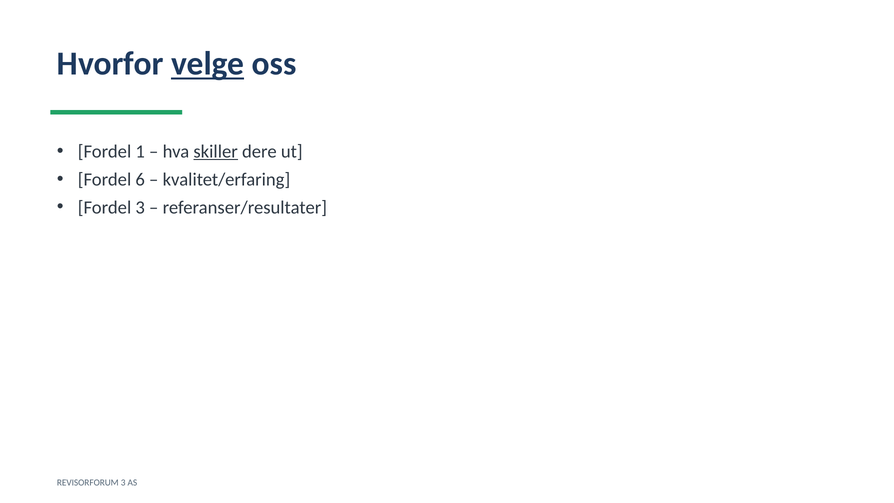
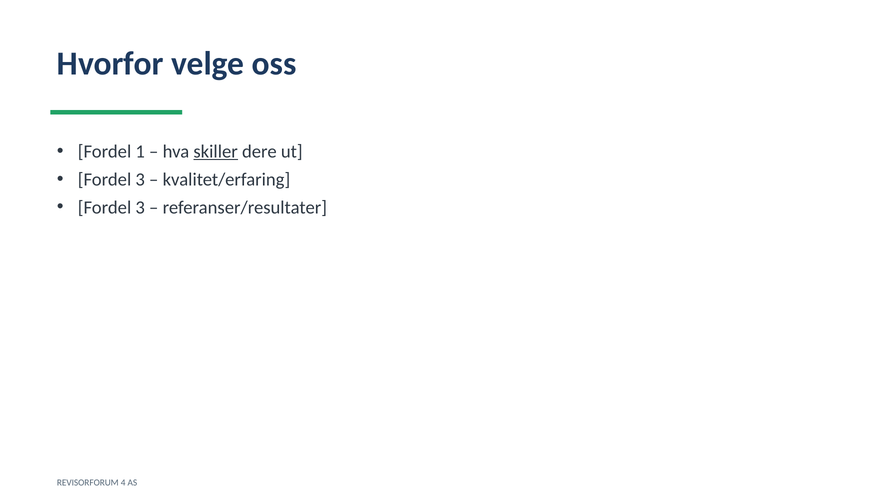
velge underline: present -> none (208, 64)
6: 6 -> 3 (140, 179)
REVISORFORUM 3: 3 -> 4 (123, 483)
